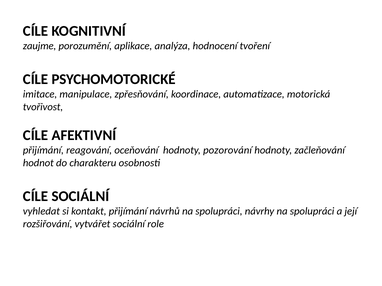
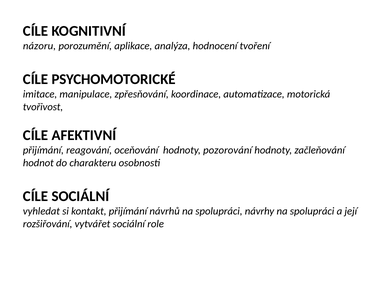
zaujme: zaujme -> názoru (39, 46)
